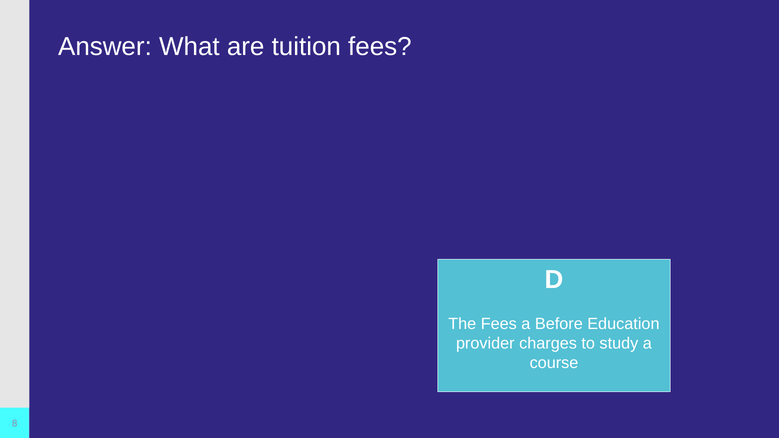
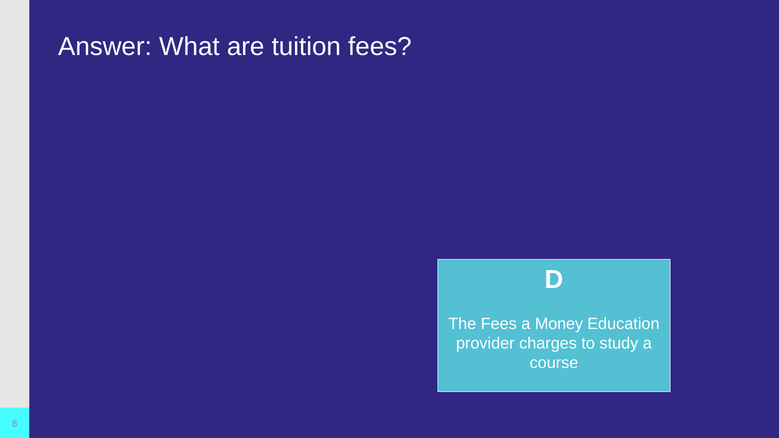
Before: Before -> Money (559, 324)
